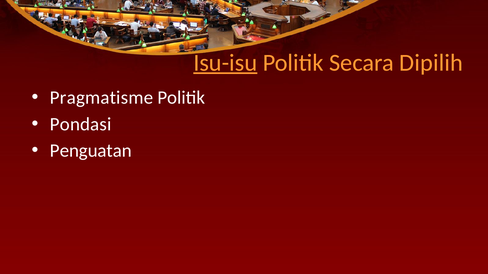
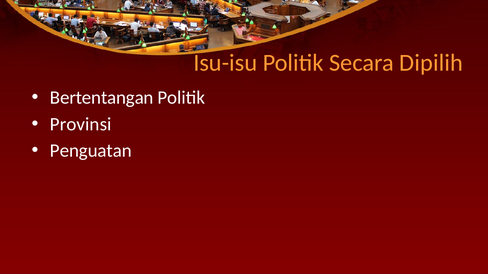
Isu-isu underline: present -> none (225, 63)
Pragmatisme: Pragmatisme -> Bertentangan (102, 98)
Pondasi: Pondasi -> Provinsi (81, 124)
